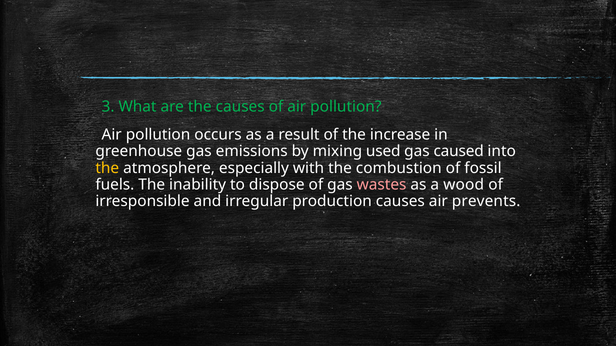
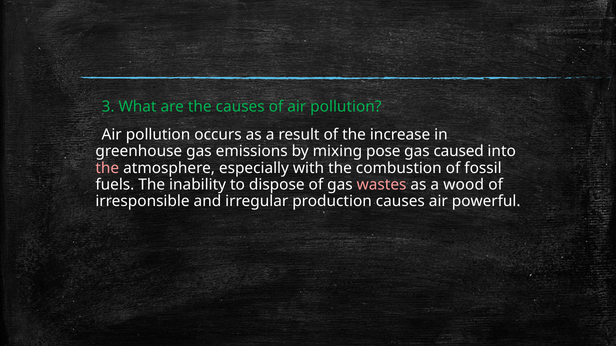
used: used -> pose (383, 152)
the colour: yellow -> pink (107, 168)
prevents: prevents -> powerful (486, 202)
